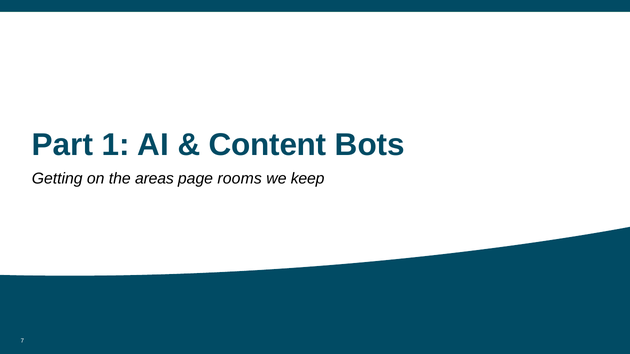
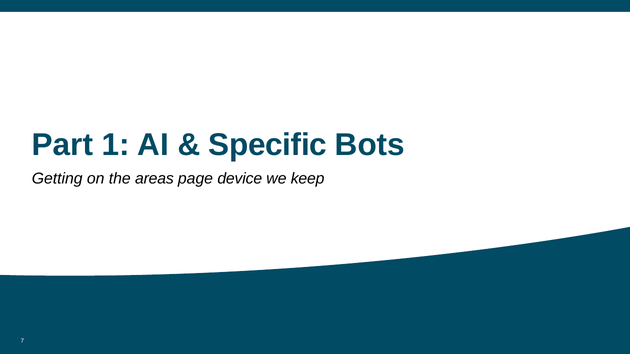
Content: Content -> Specific (268, 145)
rooms: rooms -> device (240, 179)
